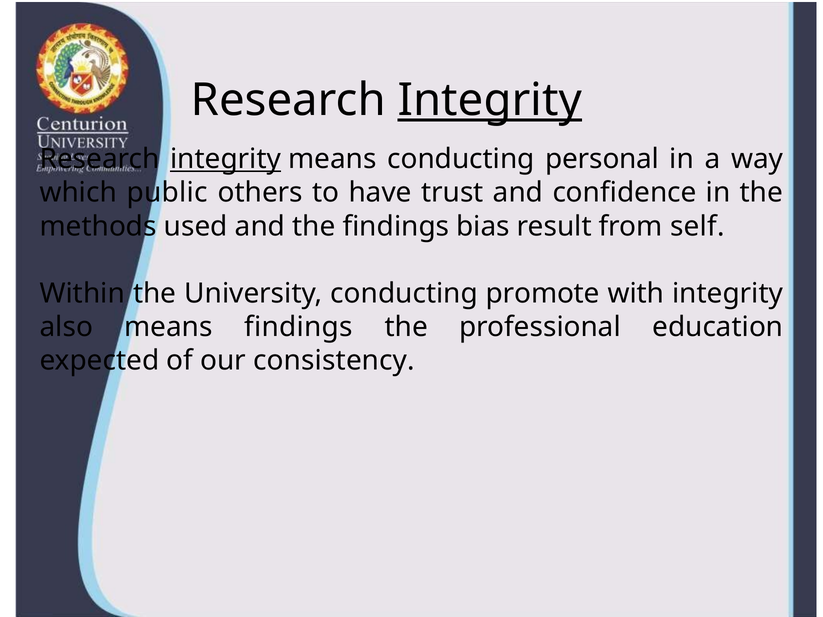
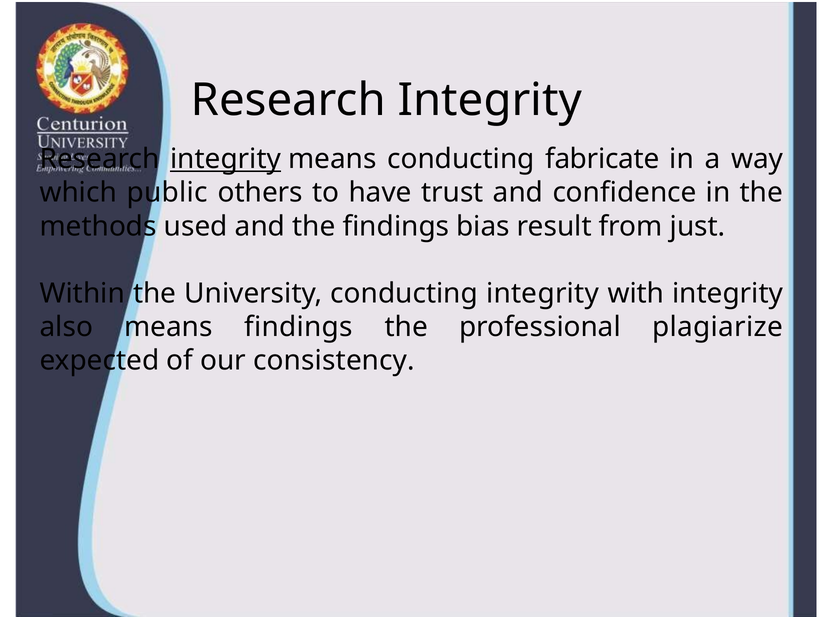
Integrity underline: present -> none (490, 100)
personal: personal -> fabricate (602, 159)
self: self -> just (698, 226)
conducting promote: promote -> integrity (543, 294)
education: education -> plagiarize (718, 327)
